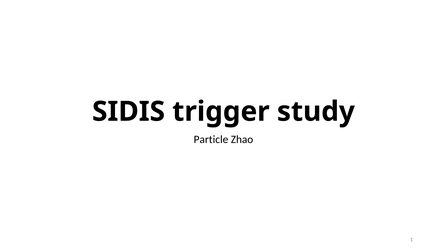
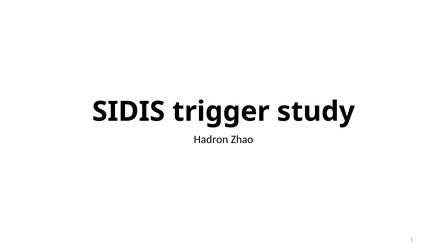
Particle: Particle -> Hadron (211, 140)
